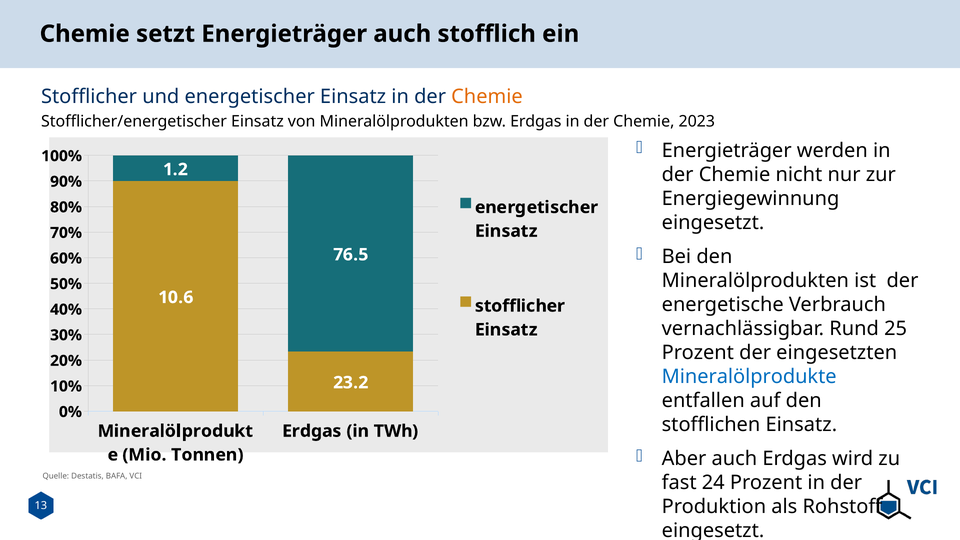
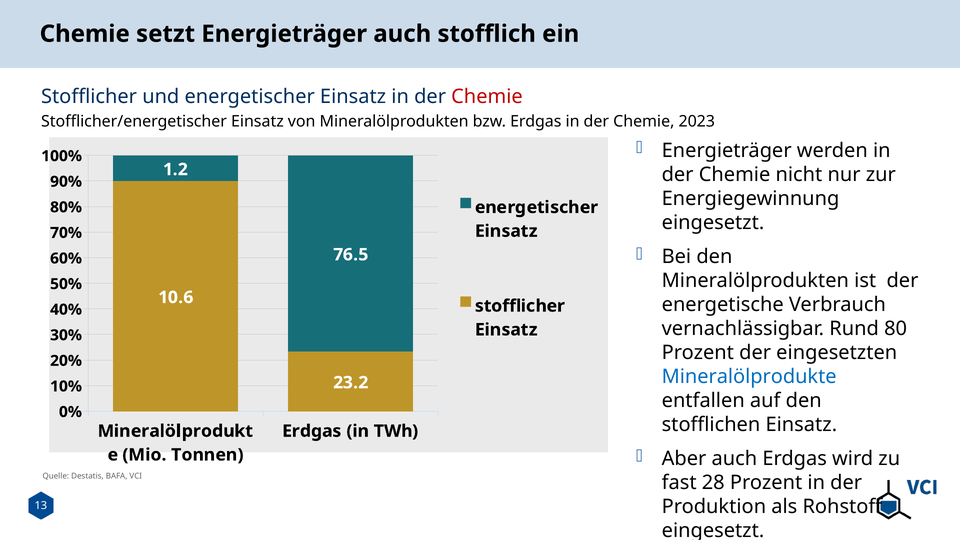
Chemie colour: orange -> red (487, 97)
25: 25 -> 80 (896, 329)
24: 24 -> 28 (713, 483)
